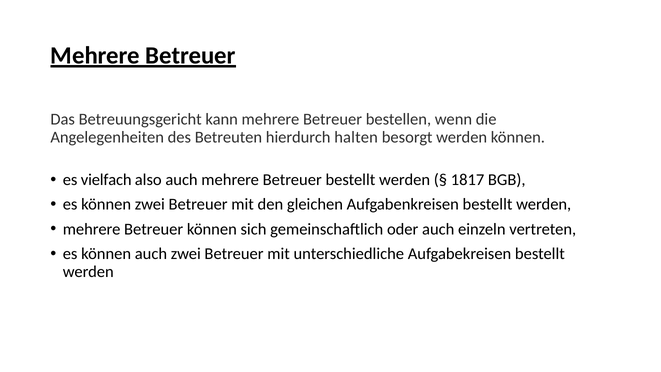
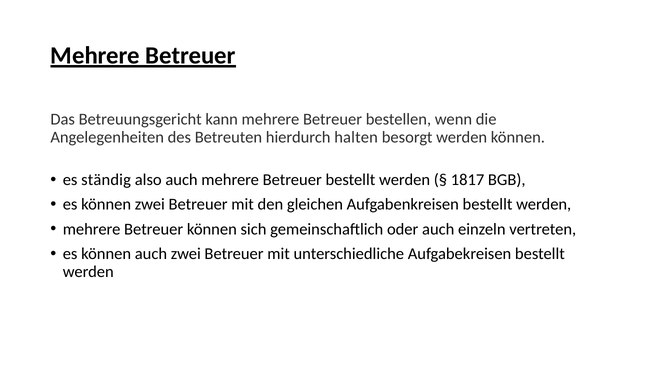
vielfach: vielfach -> ständig (106, 180)
